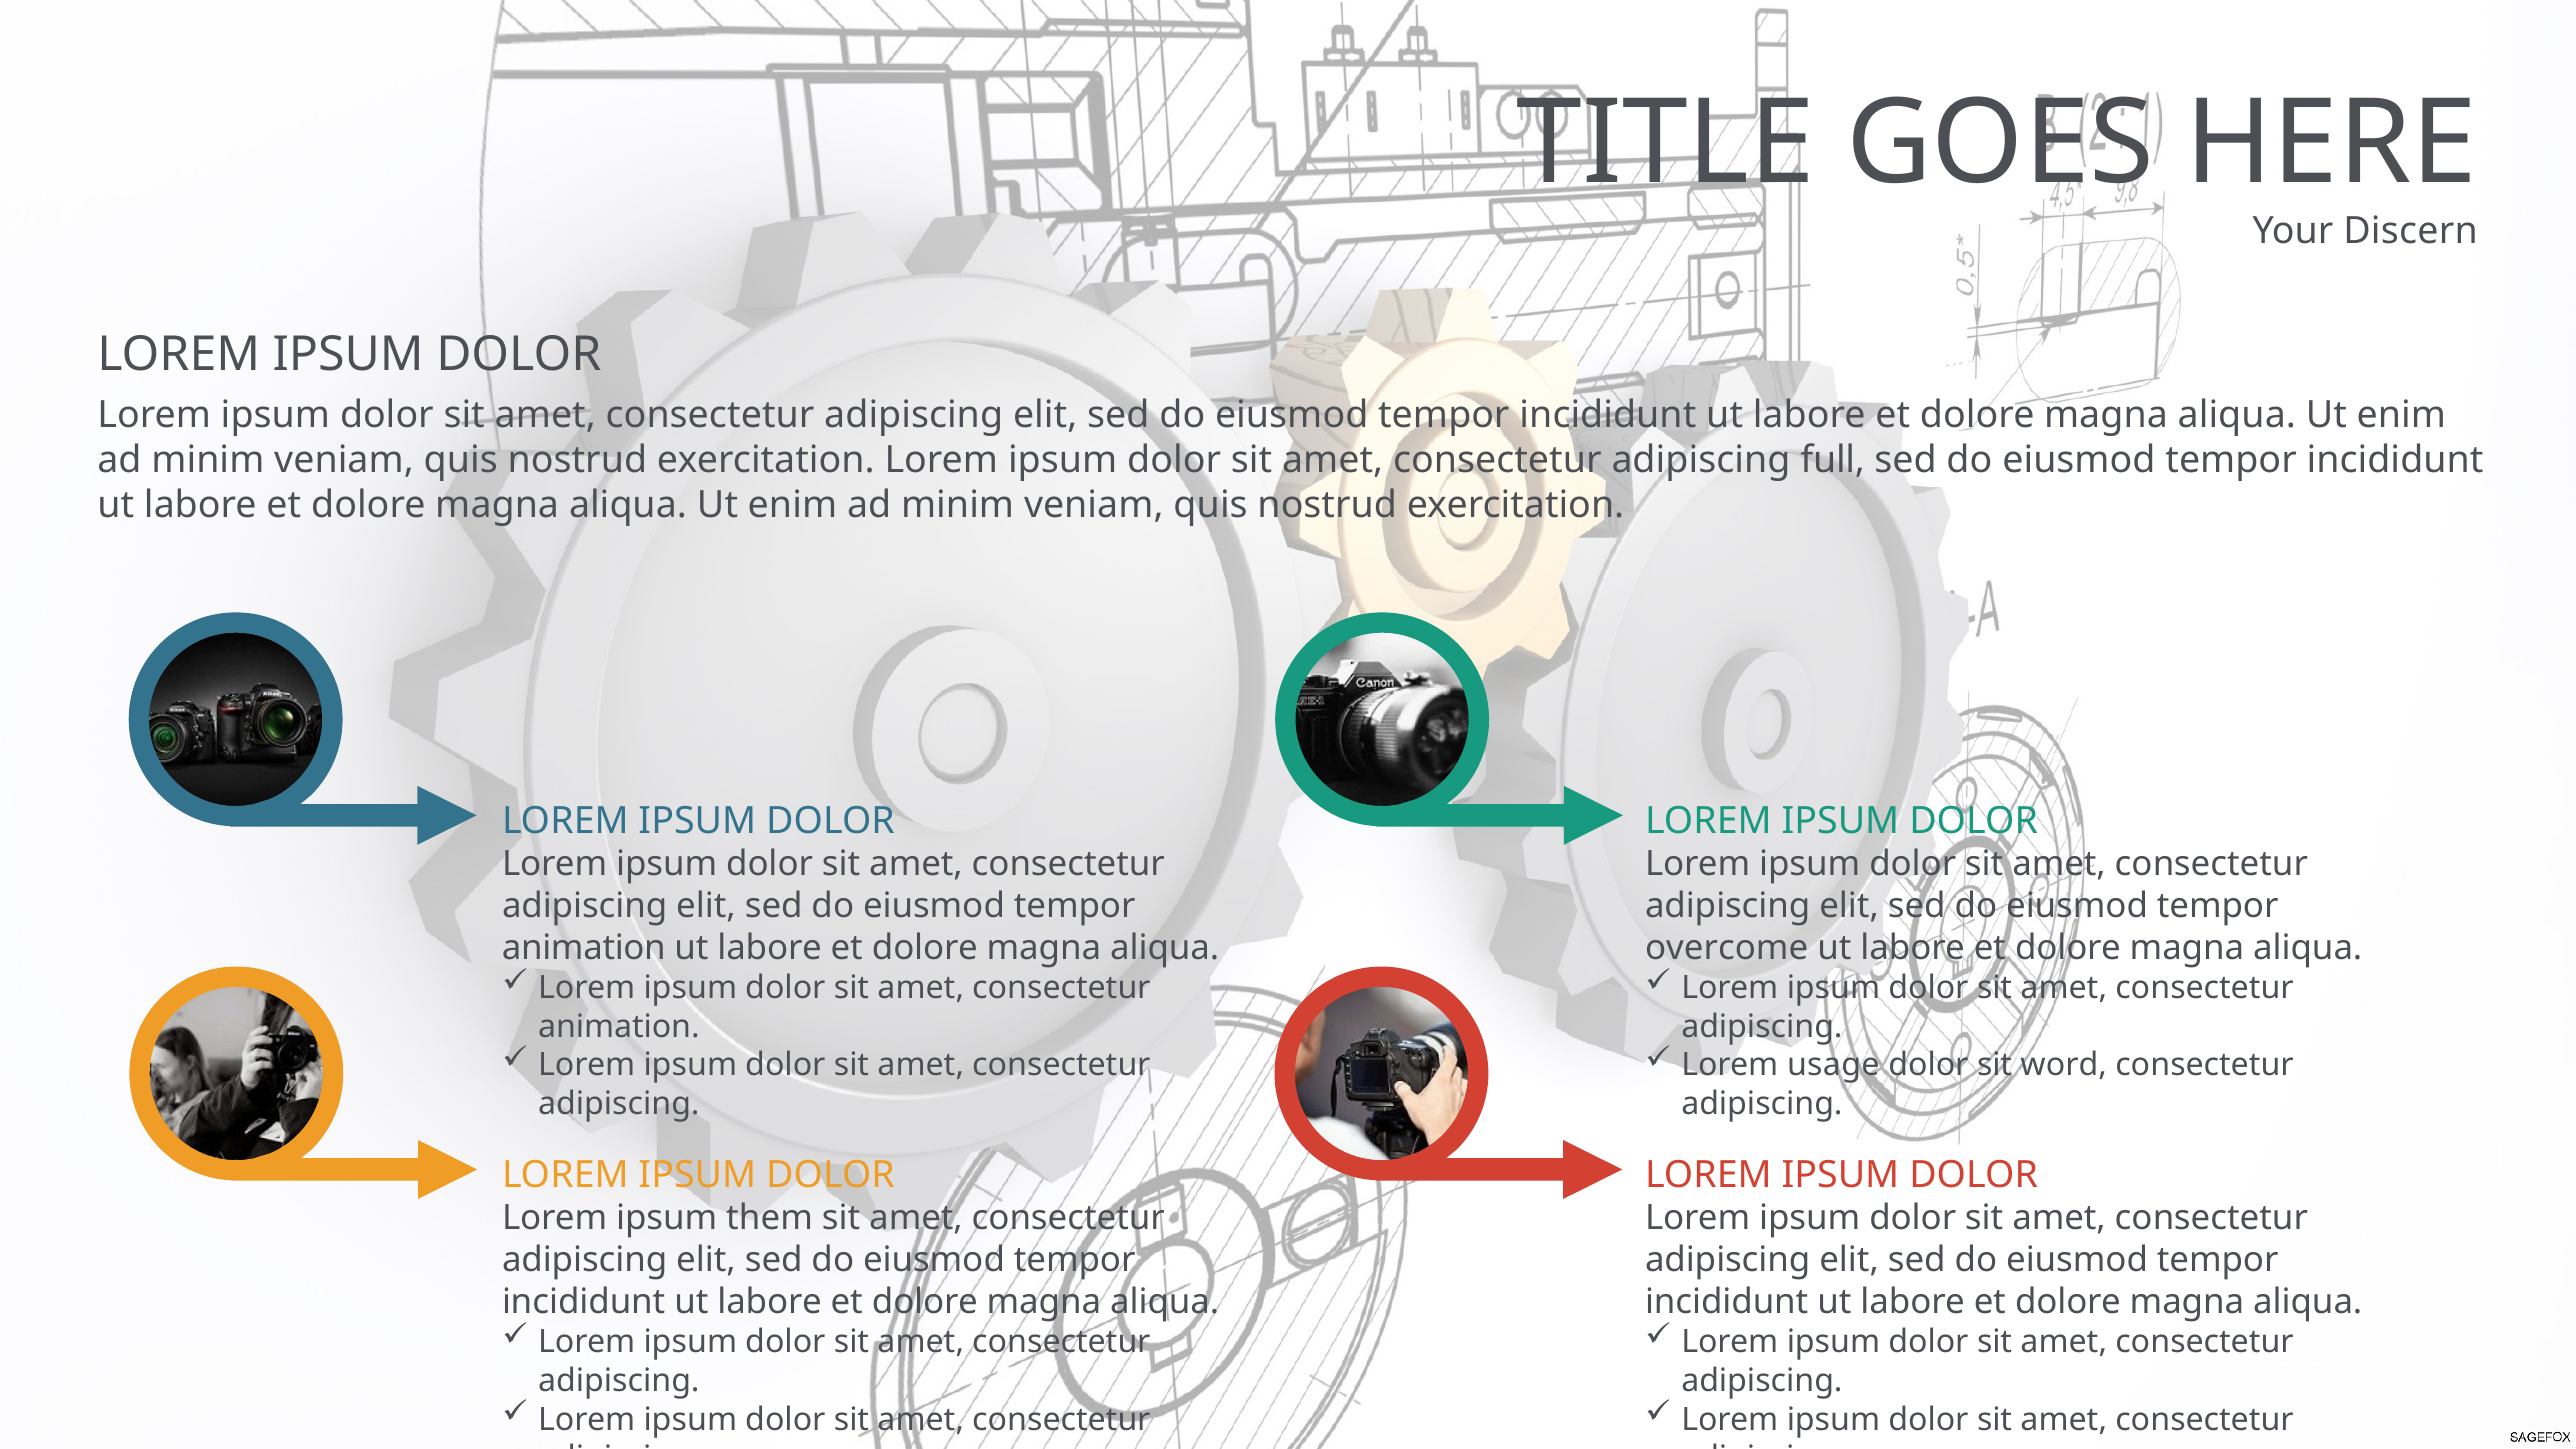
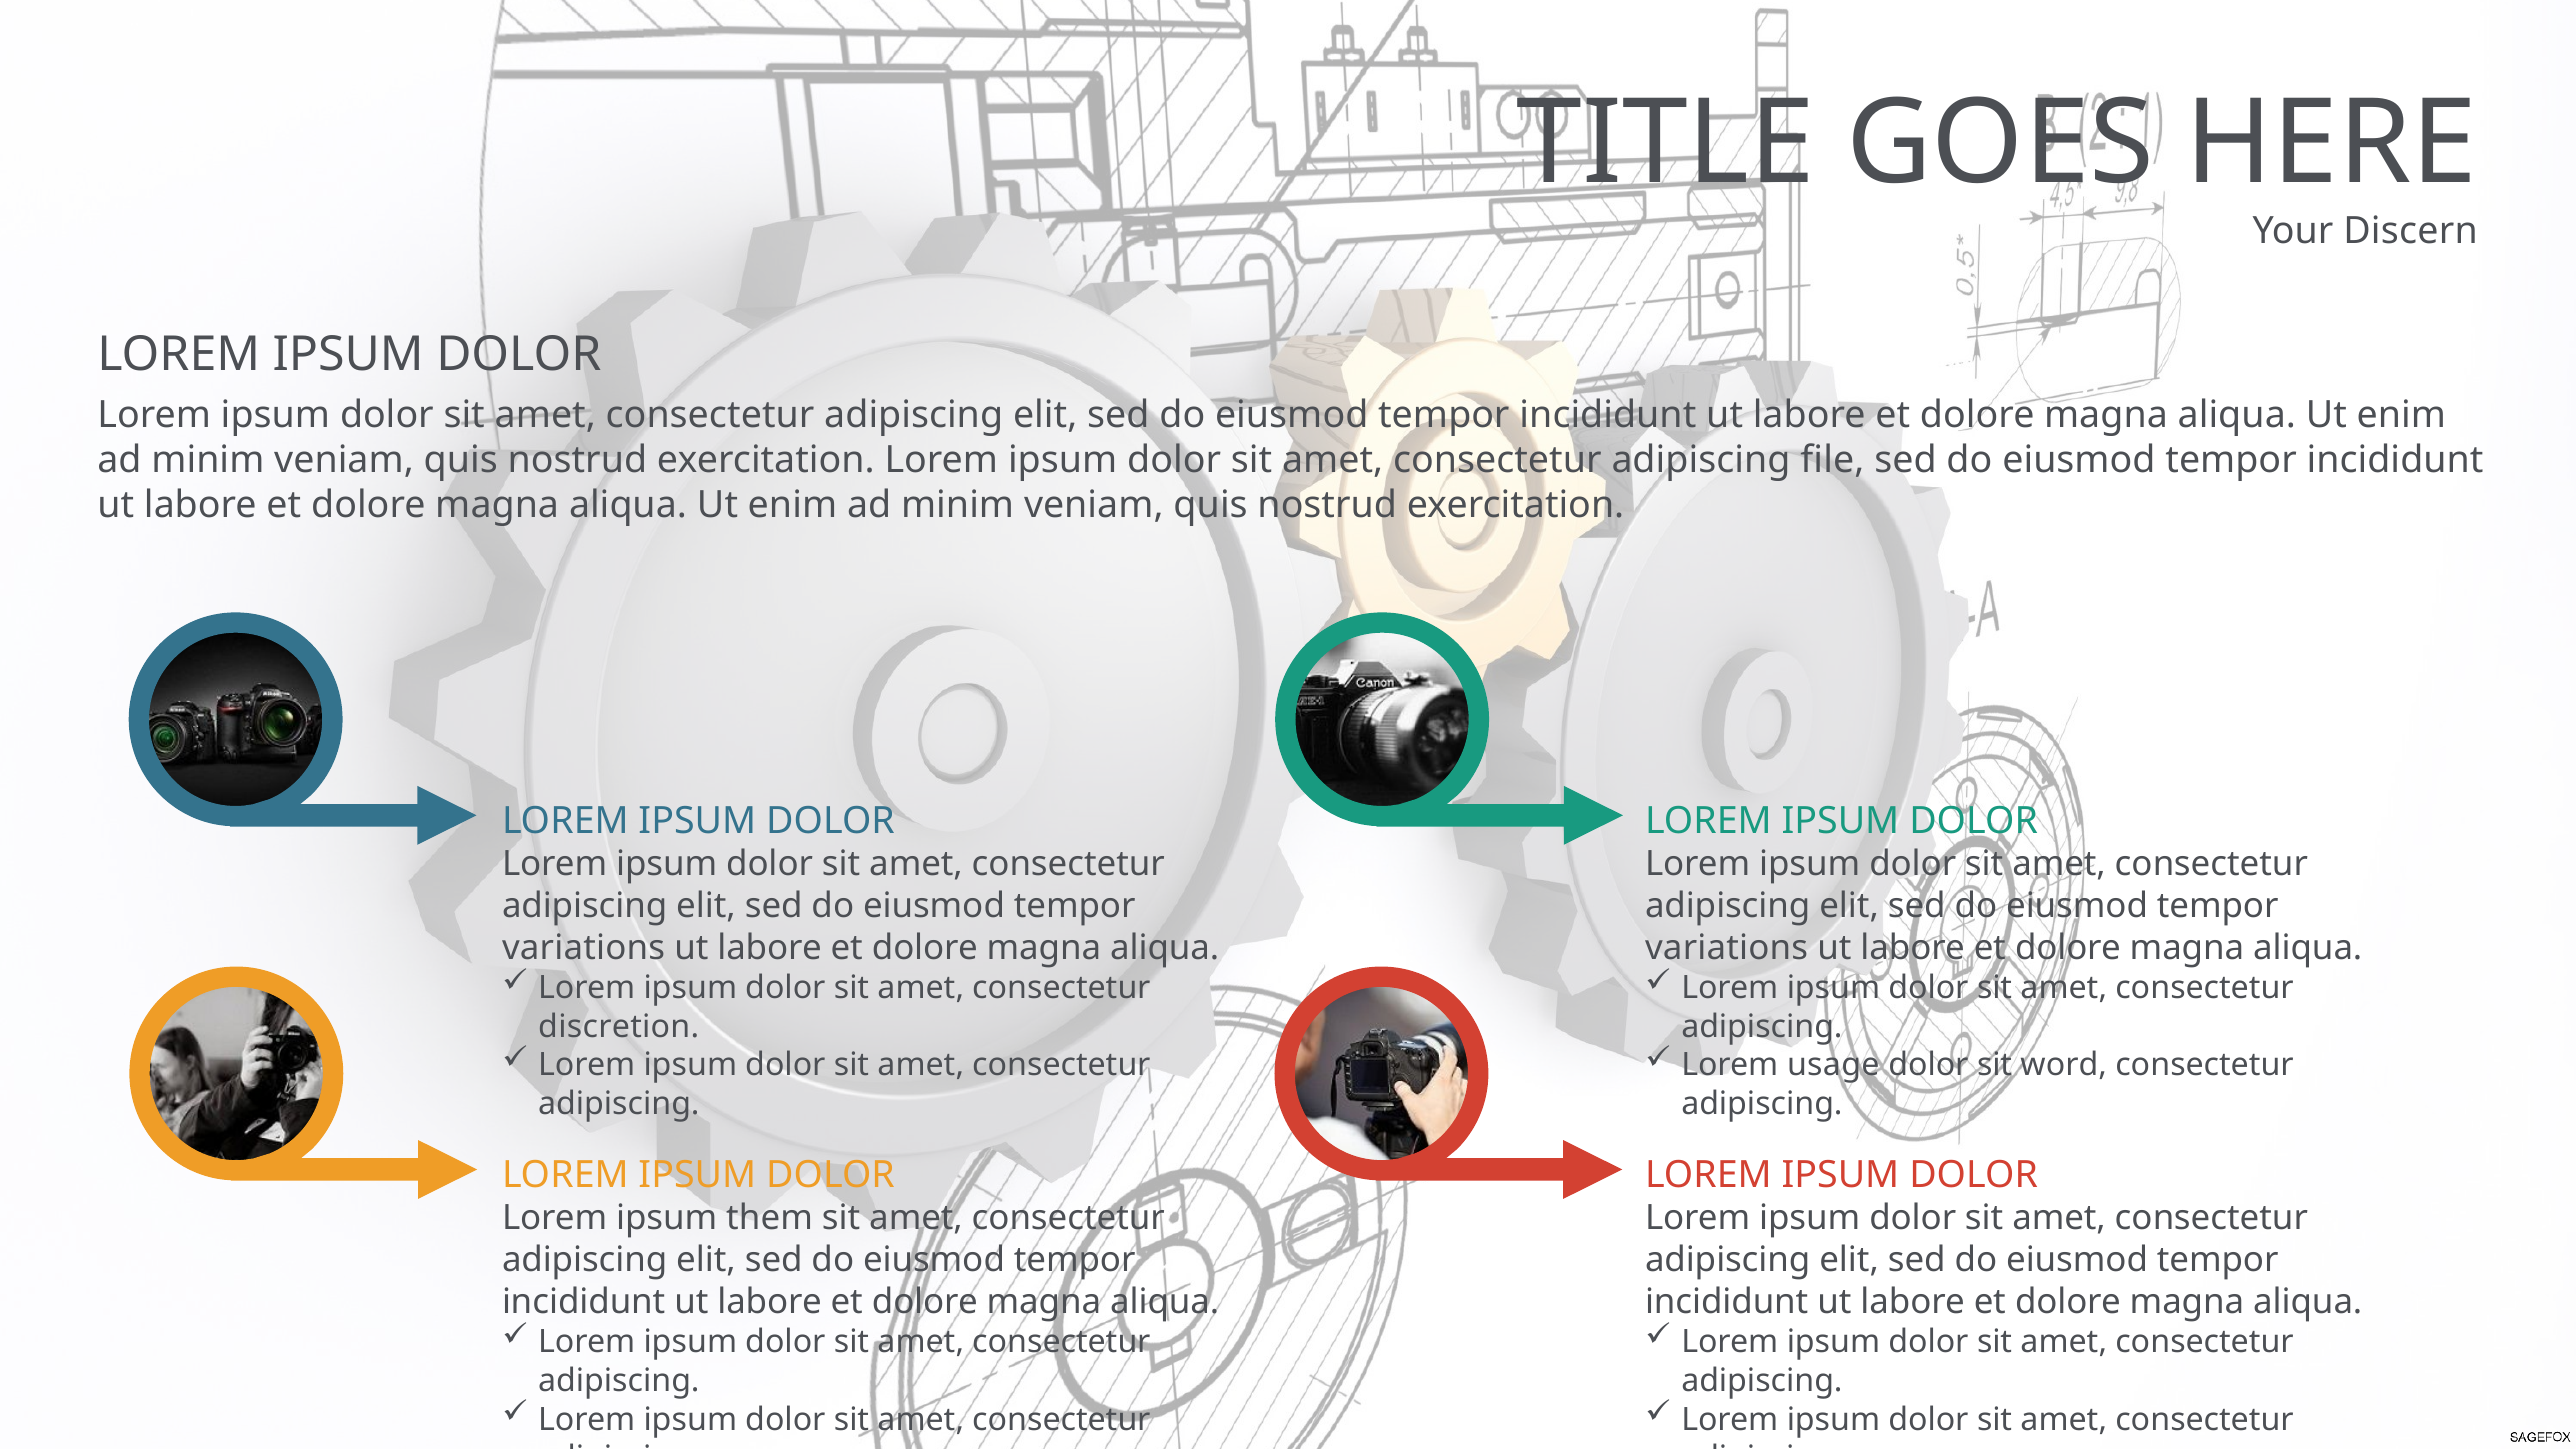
full: full -> file (1832, 460)
animation: animation -> variations (584, 948)
overcome: overcome -> variations (1727, 948)
animation: animation -> discretion (619, 1027)
